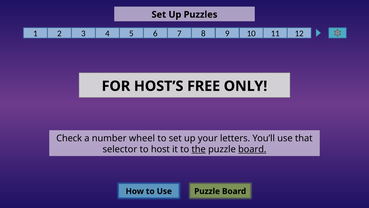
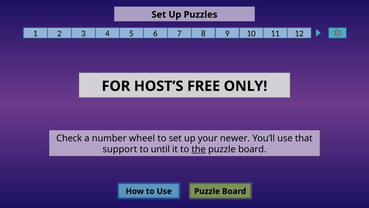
letters: letters -> newer (235, 138)
selector: selector -> support (120, 149)
host: host -> until (160, 149)
board underline: present -> none (252, 149)
